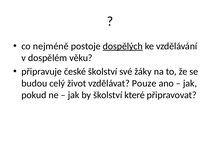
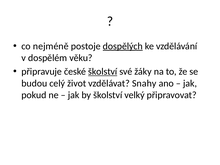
školství underline: none -> present (103, 72)
Pouze: Pouze -> Snahy (144, 83)
které: které -> velký (135, 95)
